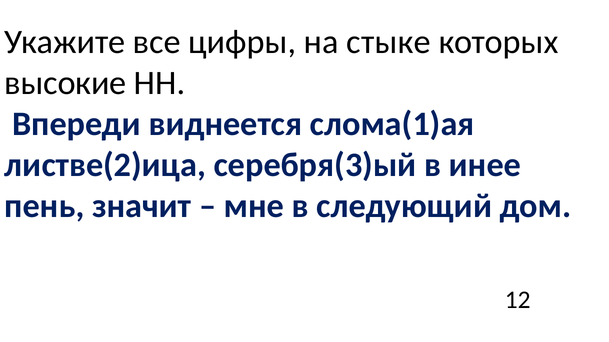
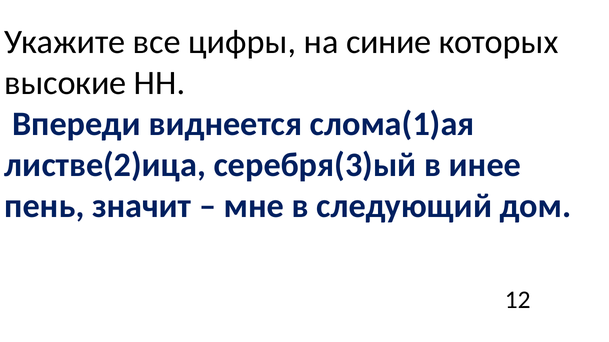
стыке: стыке -> синие (389, 42)
